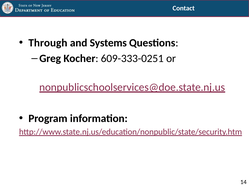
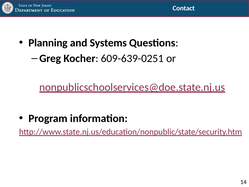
Through: Through -> Planning (48, 43)
609-333-0251: 609-333-0251 -> 609-639-0251 (132, 58)
